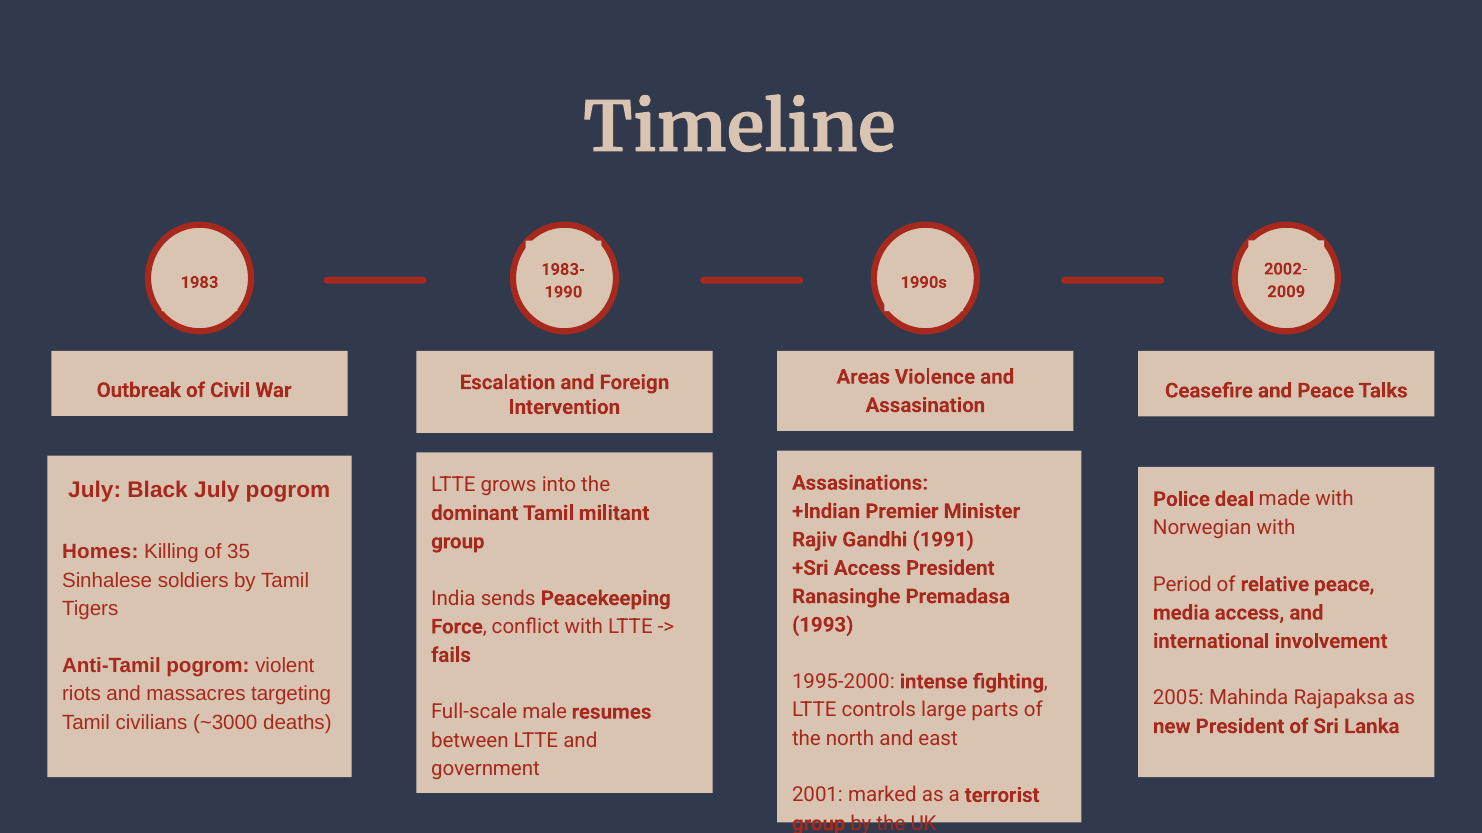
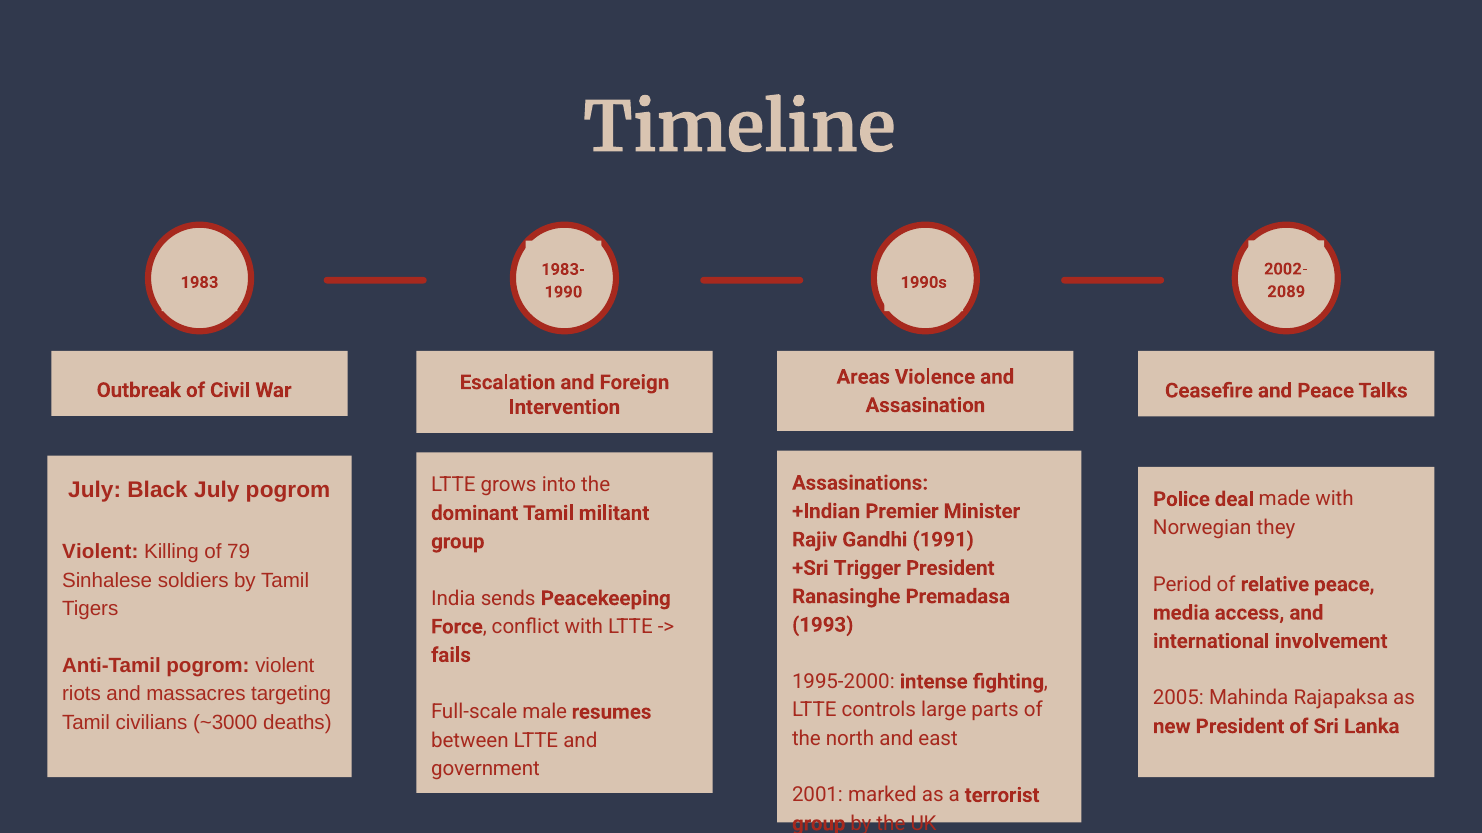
2009: 2009 -> 2089 (1286, 292)
Norwegian with: with -> they (1276, 528)
Homes: Homes -> Violent (100, 552)
35: 35 -> 79 (239, 552)
+Sri Access: Access -> Trigger (867, 568)
